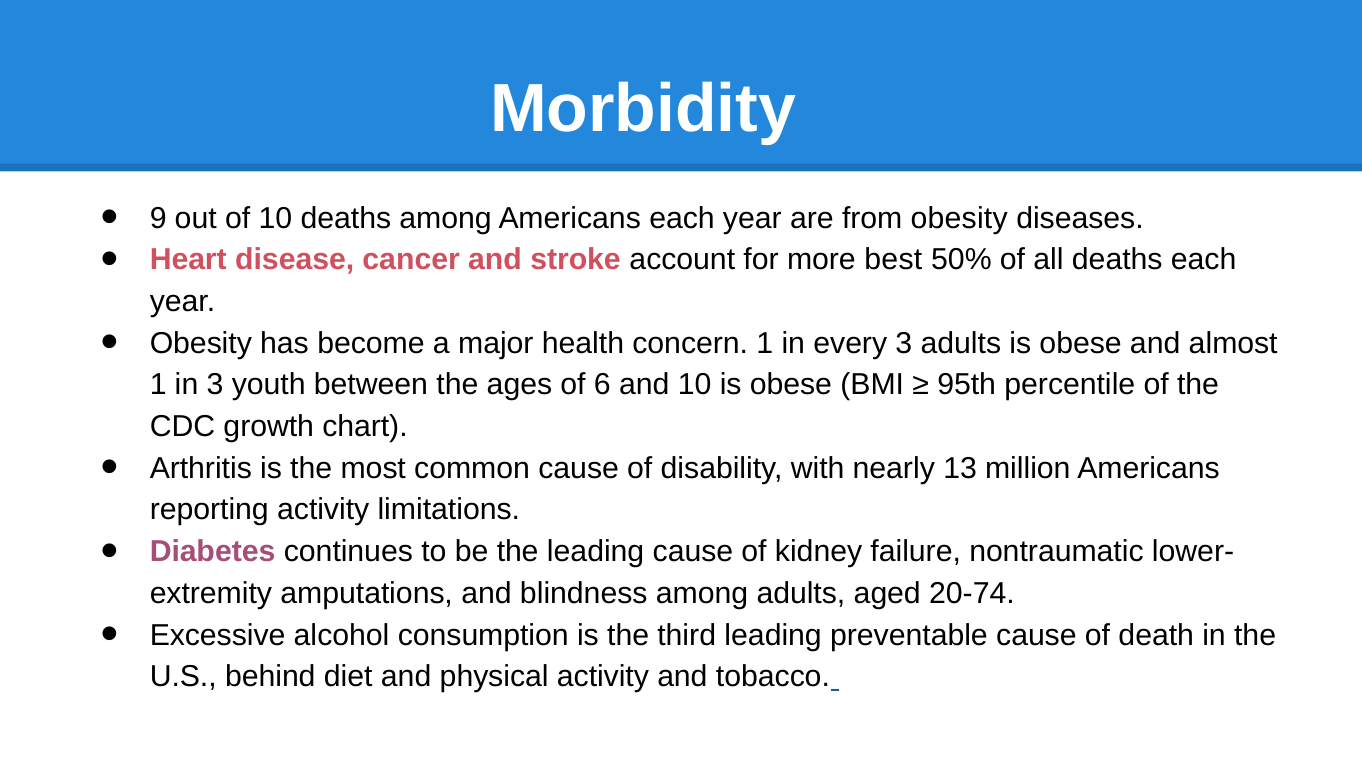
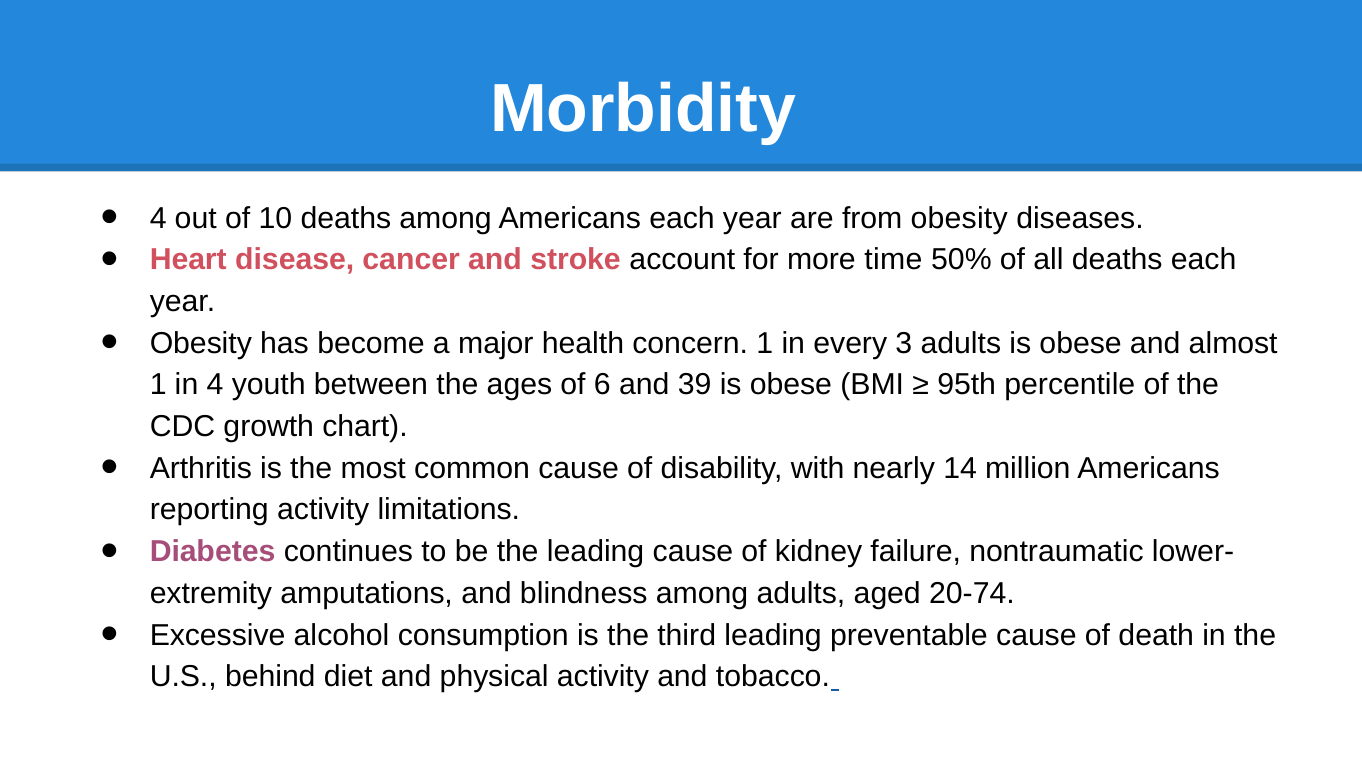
9: 9 -> 4 (158, 218)
best: best -> time (893, 260)
in 3: 3 -> 4 (215, 385)
and 10: 10 -> 39 (695, 385)
13: 13 -> 14 (960, 468)
